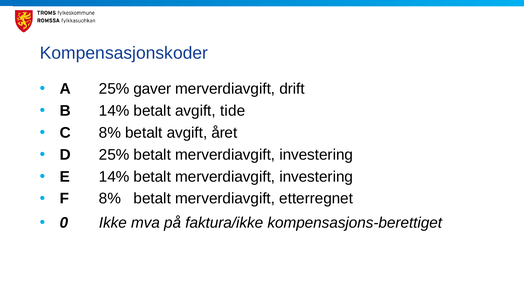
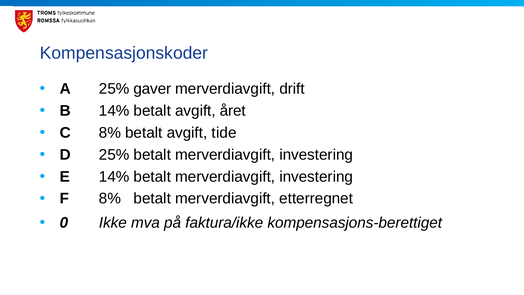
tide: tide -> året (233, 111)
året: året -> tide (224, 133)
